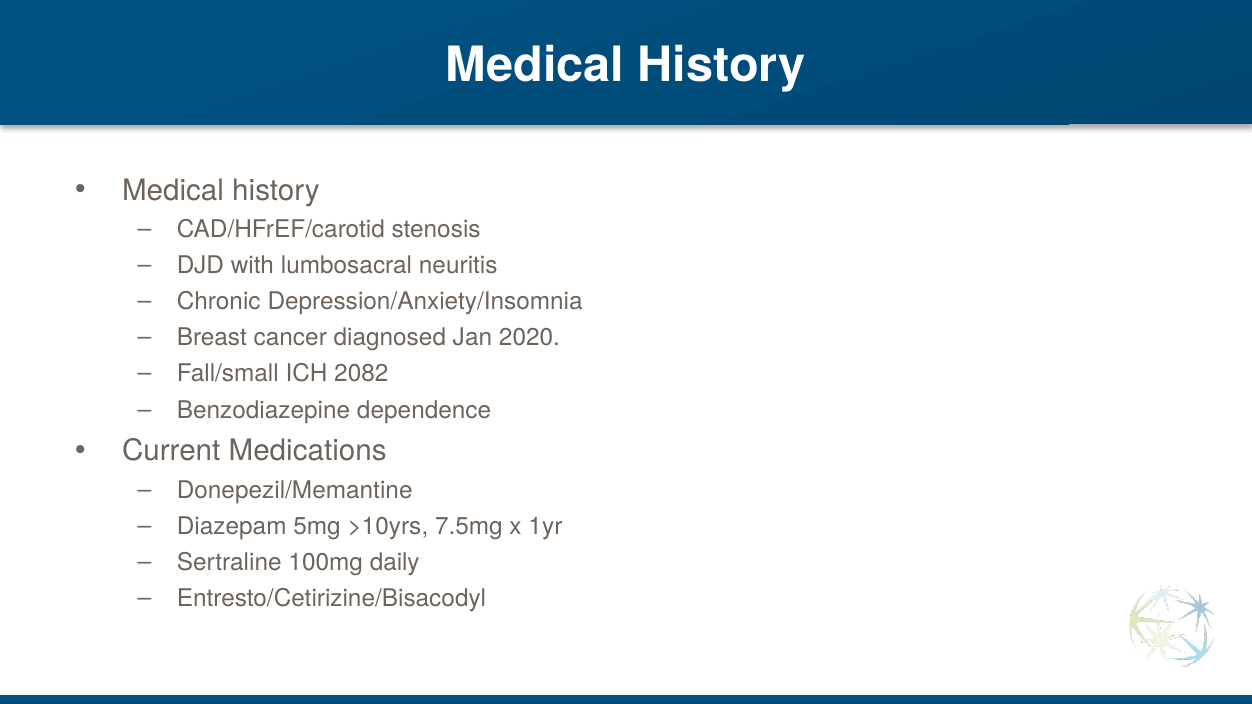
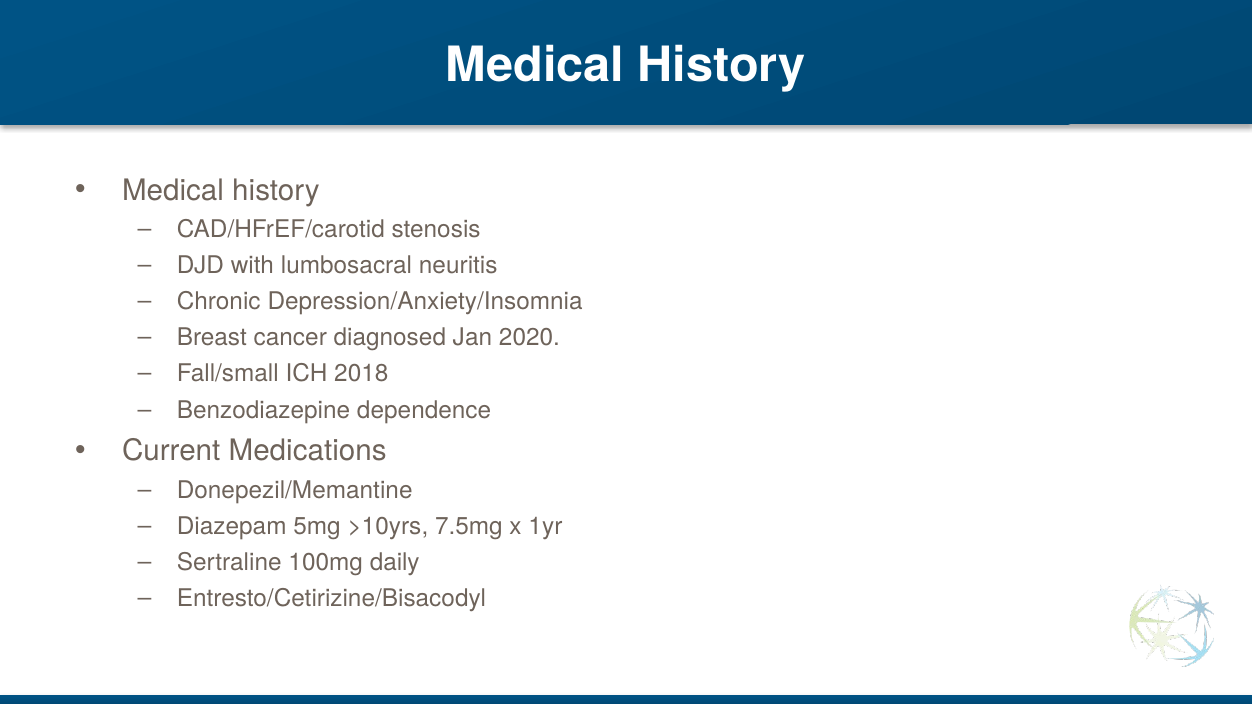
2082: 2082 -> 2018 (361, 374)
